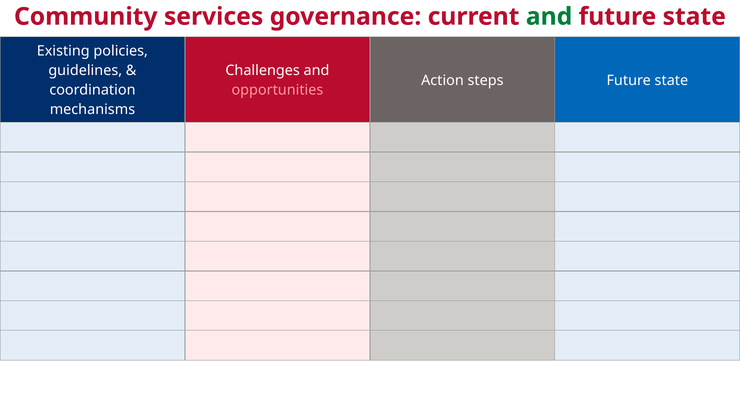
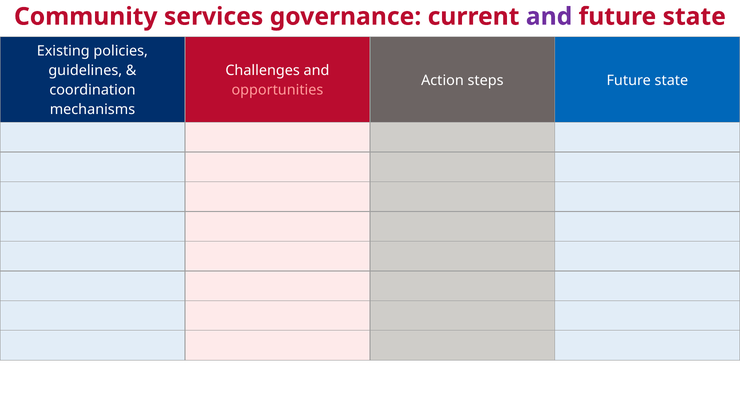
and colour: green -> purple (549, 17)
